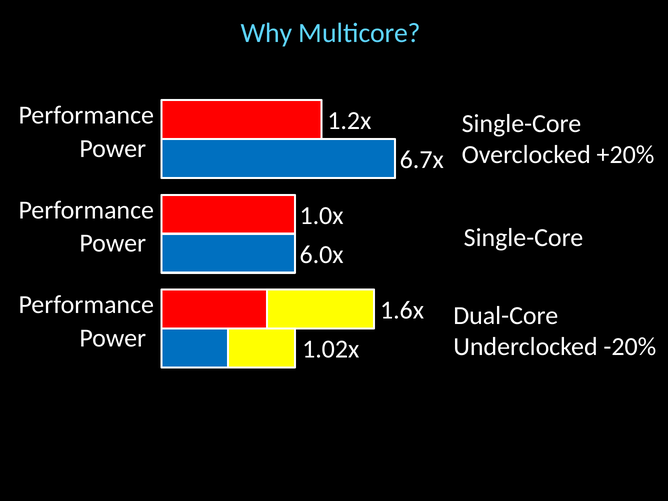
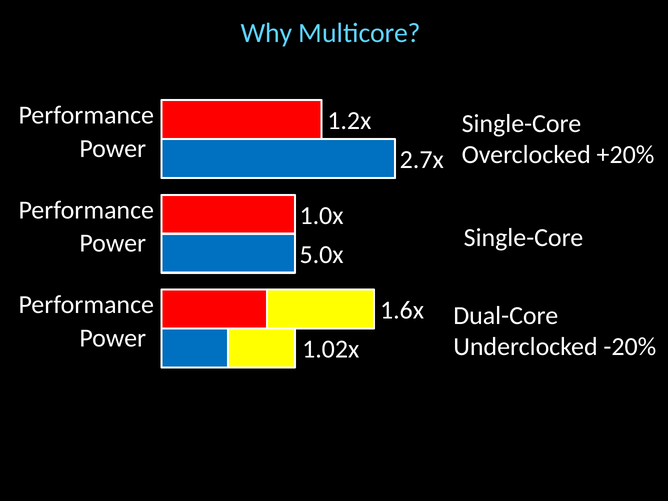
6.7x: 6.7x -> 2.7x (422, 160)
6.0x: 6.0x -> 5.0x (322, 254)
